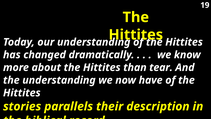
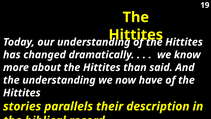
tear: tear -> said (161, 67)
